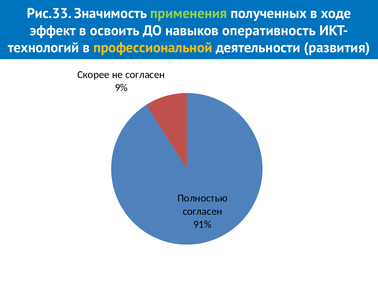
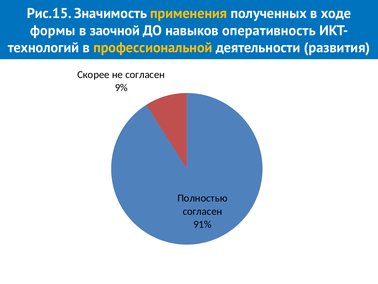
Рис.33: Рис.33 -> Рис.15 (49, 13)
применения colour: light green -> yellow (189, 13)
эффект: эффект -> формы (53, 31)
освоить: освоить -> заочной (115, 31)
